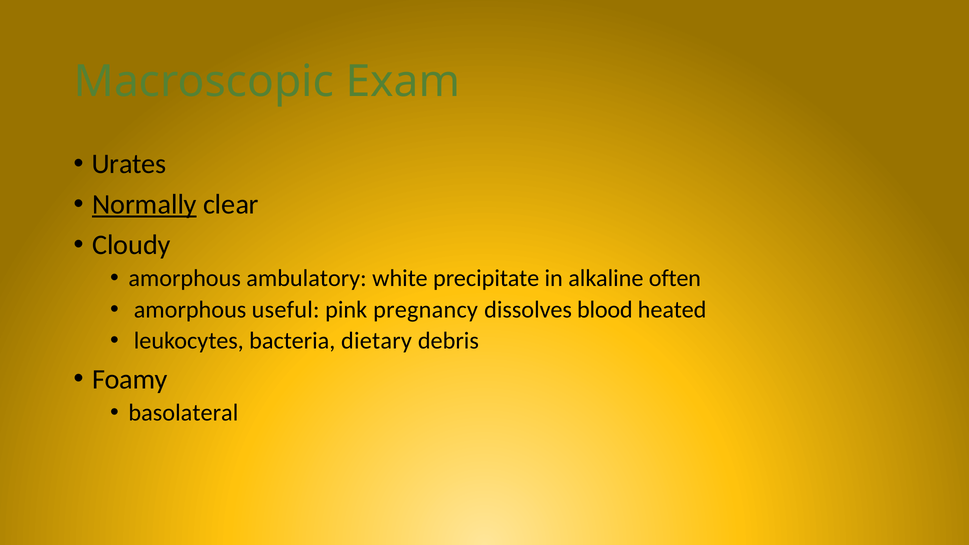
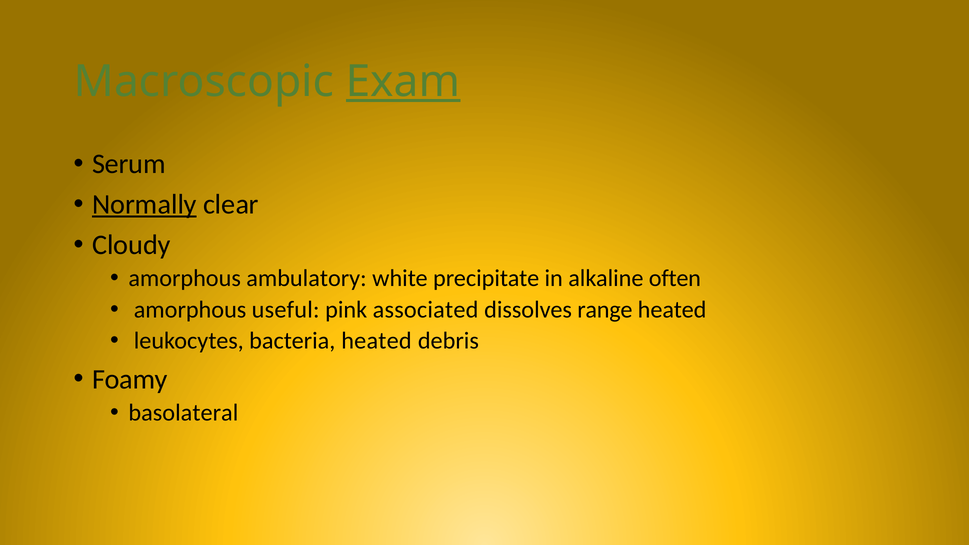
Exam underline: none -> present (403, 81)
Urates: Urates -> Serum (129, 164)
pregnancy: pregnancy -> associated (426, 310)
blood: blood -> range (605, 310)
bacteria dietary: dietary -> heated (376, 341)
